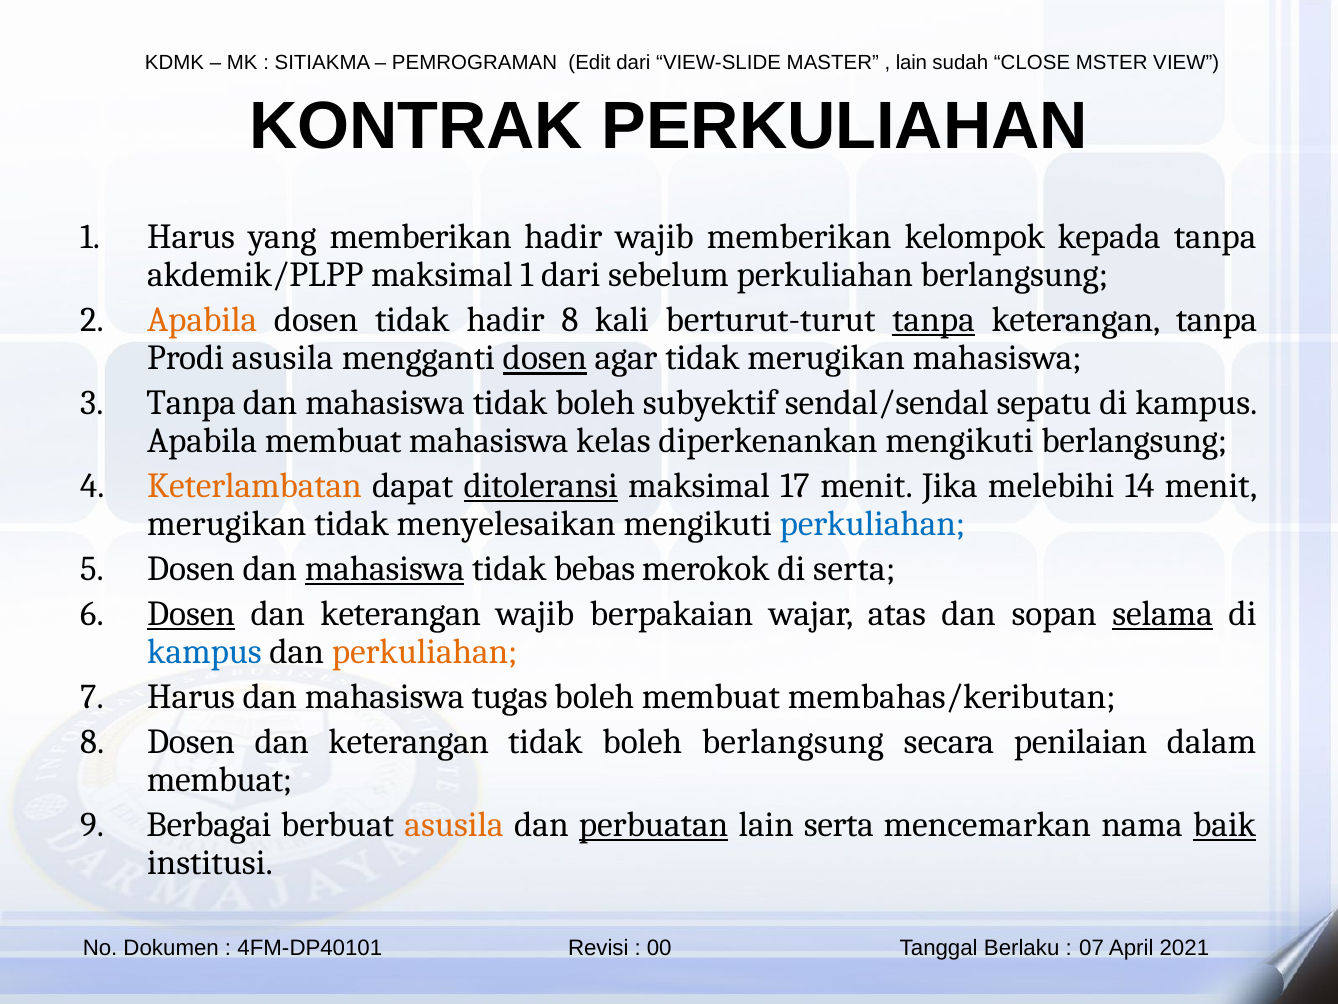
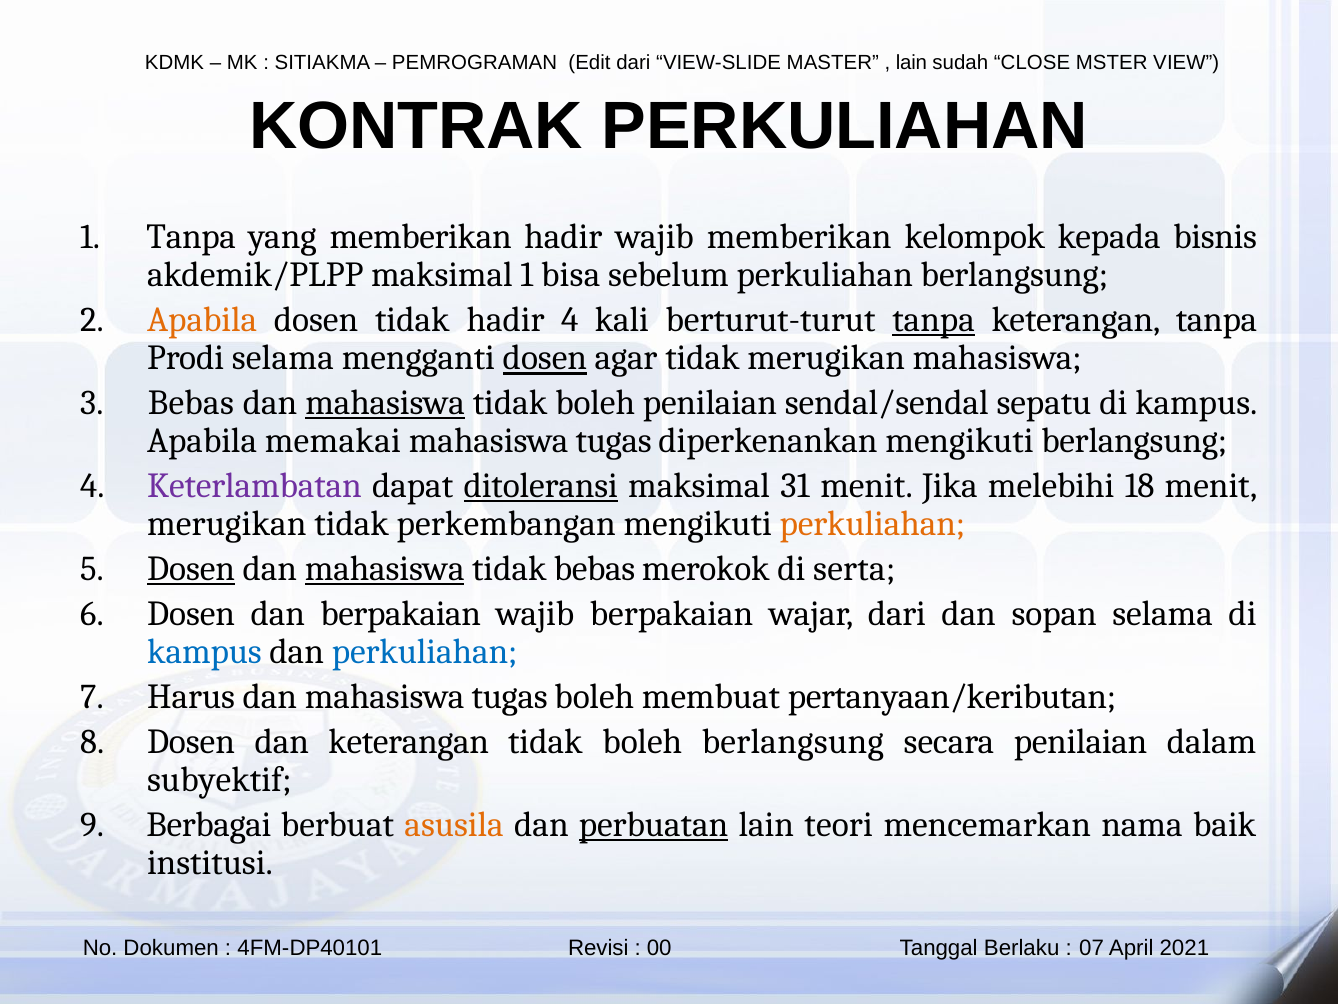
1 Harus: Harus -> Tanpa (191, 237)
kepada tanpa: tanpa -> bisnis (1215, 237)
1 dari: dari -> bisa (571, 275)
hadir 8: 8 -> 4 (570, 320)
Prodi asusila: asusila -> selama (283, 358)
3 Tanpa: Tanpa -> Bebas (191, 403)
mahasiswa underline: none -> present (385, 403)
boleh subyektif: subyektif -> penilaian (710, 403)
Apabila membuat: membuat -> memakai (333, 441)
kelas: kelas -> tugas (614, 441)
Keterlambatan colour: orange -> purple (254, 486)
17: 17 -> 31 (795, 486)
14: 14 -> 18 (1140, 486)
menyelesaikan: menyelesaikan -> perkembangan (506, 524)
perkuliahan colour: blue -> orange (872, 524)
Dosen underline: none -> present (191, 569)
Dosen underline: present -> none (191, 613)
keterangan: keterangan -> berpakaian (401, 613)
wajar atas: atas -> dari (897, 613)
selama underline: present -> none (1163, 613)
perkuliahan colour: orange -> blue (425, 652)
membahas/keributan: membahas/keributan -> pertanyaan/keributan (952, 696)
membuat: membuat -> subyektif (219, 779)
lain serta: serta -> teori (839, 824)
baik underline: present -> none (1225, 824)
